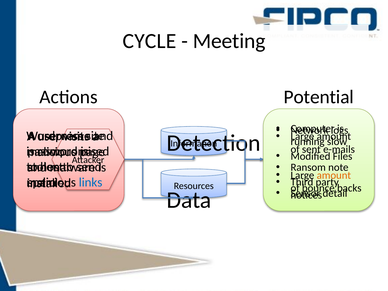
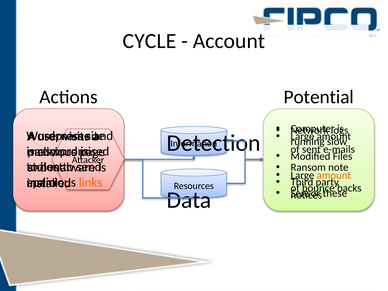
Meeting: Meeting -> Account (229, 41)
links colour: blue -> orange (91, 182)
detail: detail -> these (335, 193)
